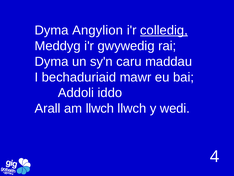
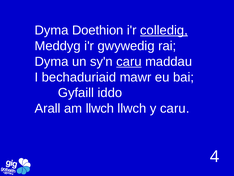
Angylion: Angylion -> Doethion (98, 30)
caru underline: none -> present (129, 61)
Addoli: Addoli -> Gyfaill (76, 93)
y wedi: wedi -> caru (175, 108)
